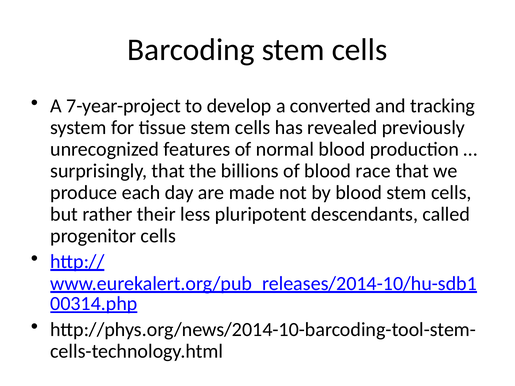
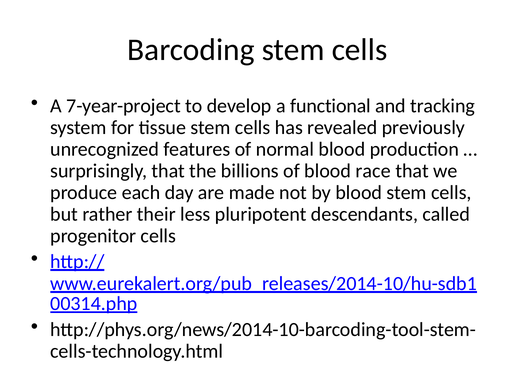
converted: converted -> functional (330, 106)
